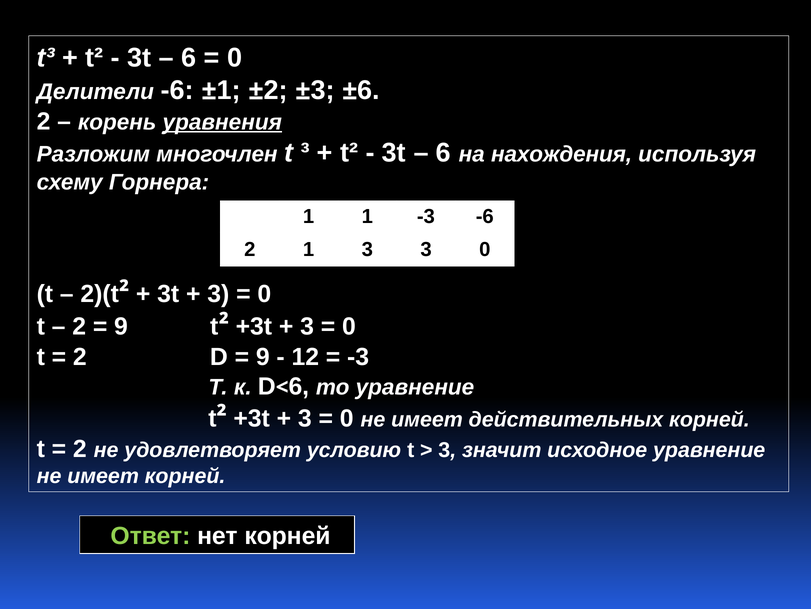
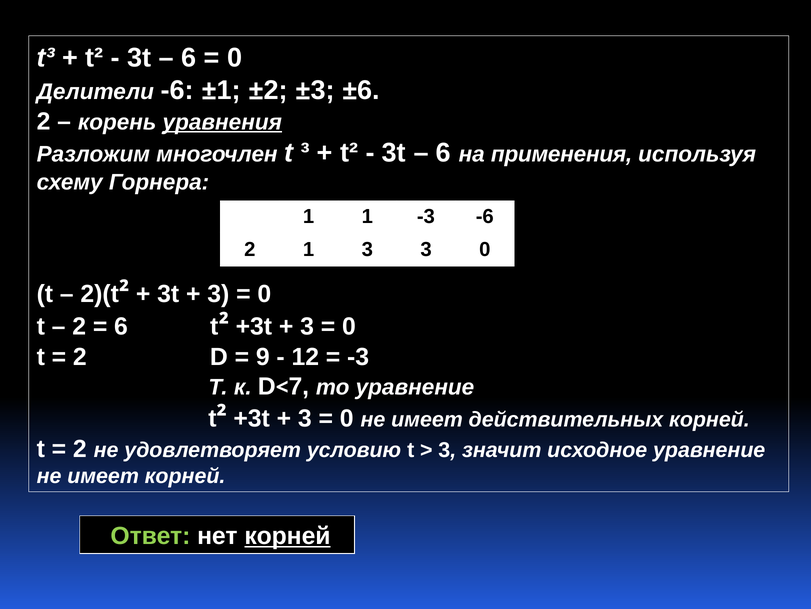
нахождения: нахождения -> применения (562, 154)
9: 9 -> 6 (121, 326)
6: 6 -> 7 (299, 386)
корней underline: none -> present (287, 536)
